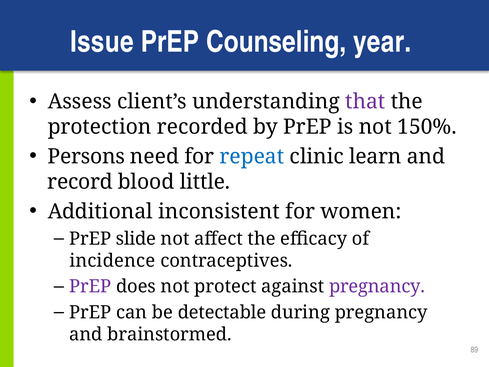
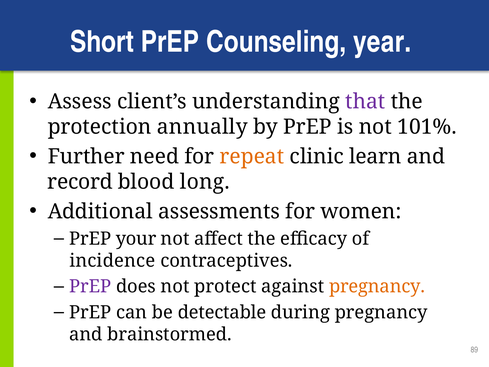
Issue: Issue -> Short (102, 42)
recorded: recorded -> annually (202, 127)
150%: 150% -> 101% (427, 127)
Persons: Persons -> Further (86, 156)
repeat colour: blue -> orange (252, 156)
little: little -> long (205, 182)
inconsistent: inconsistent -> assessments (219, 211)
slide: slide -> your (136, 239)
pregnancy colour: purple -> orange (377, 286)
